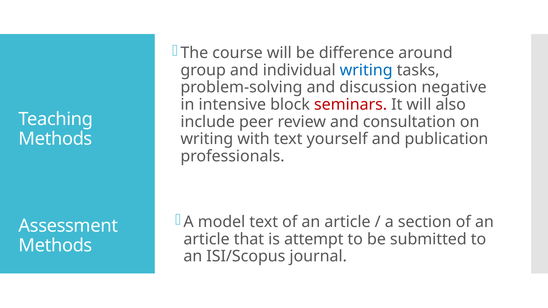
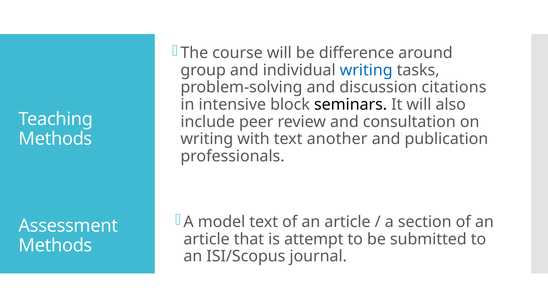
negative: negative -> citations (454, 87)
seminars colour: red -> black (351, 105)
yourself: yourself -> another (337, 139)
